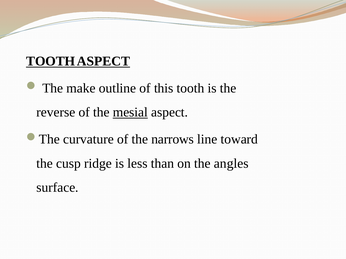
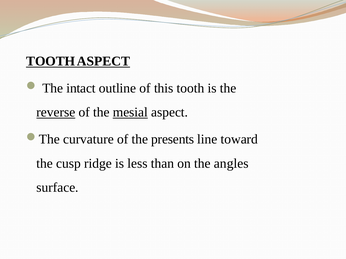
make: make -> intact (81, 88)
reverse underline: none -> present (56, 113)
narrows: narrows -> presents (173, 139)
